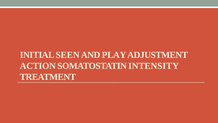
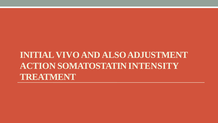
SEEN: SEEN -> VIVO (68, 55)
PLAY: PLAY -> ALSO (114, 55)
